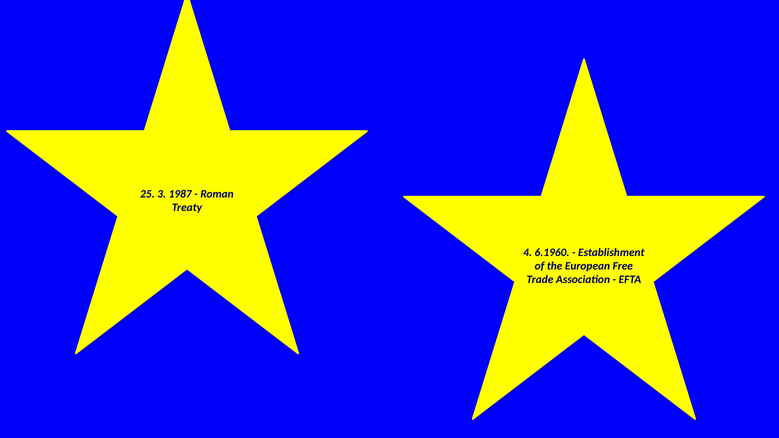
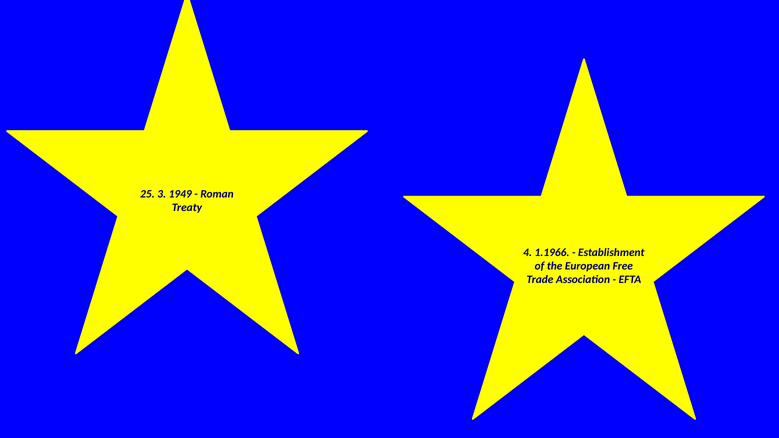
1987: 1987 -> 1949 (180, 194)
6.1960: 6.1960 -> 1.1966 (552, 253)
